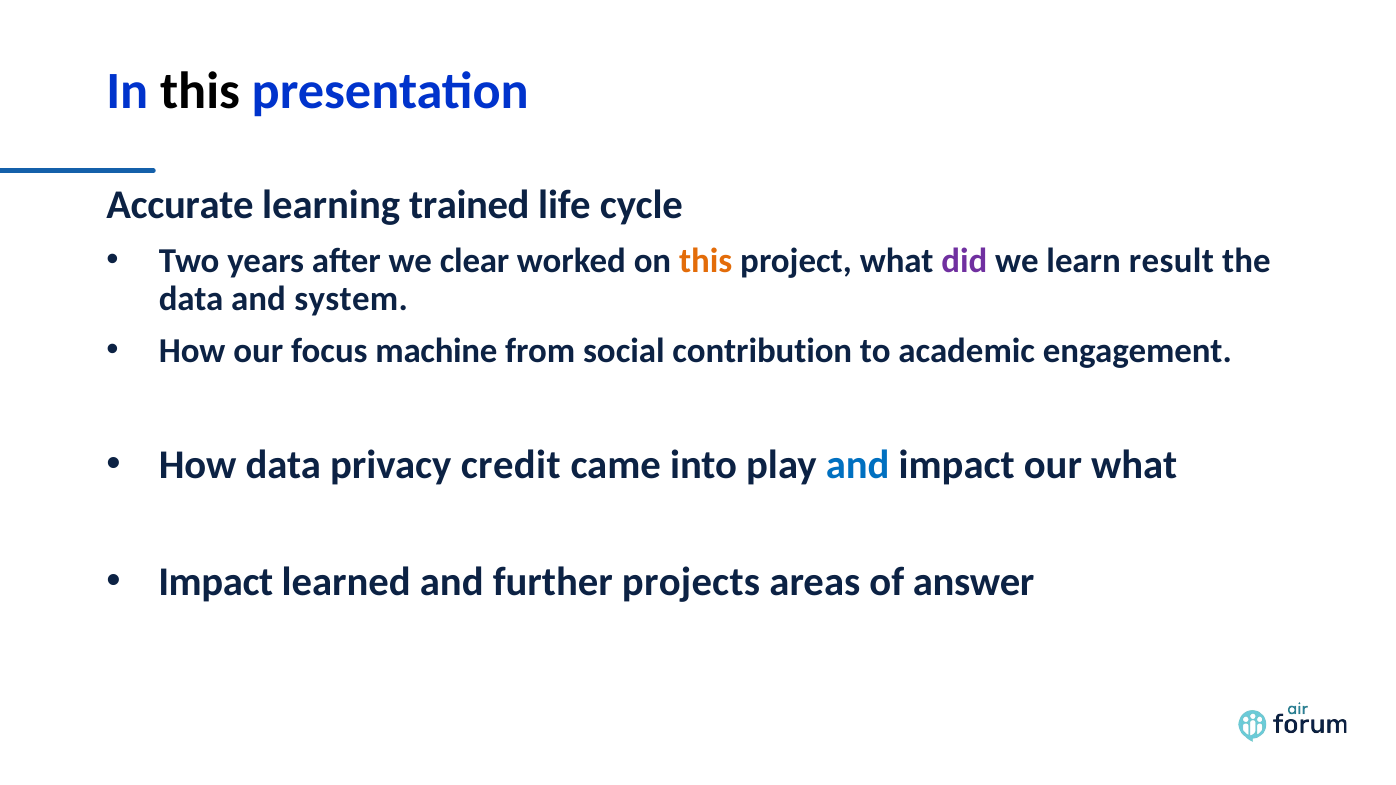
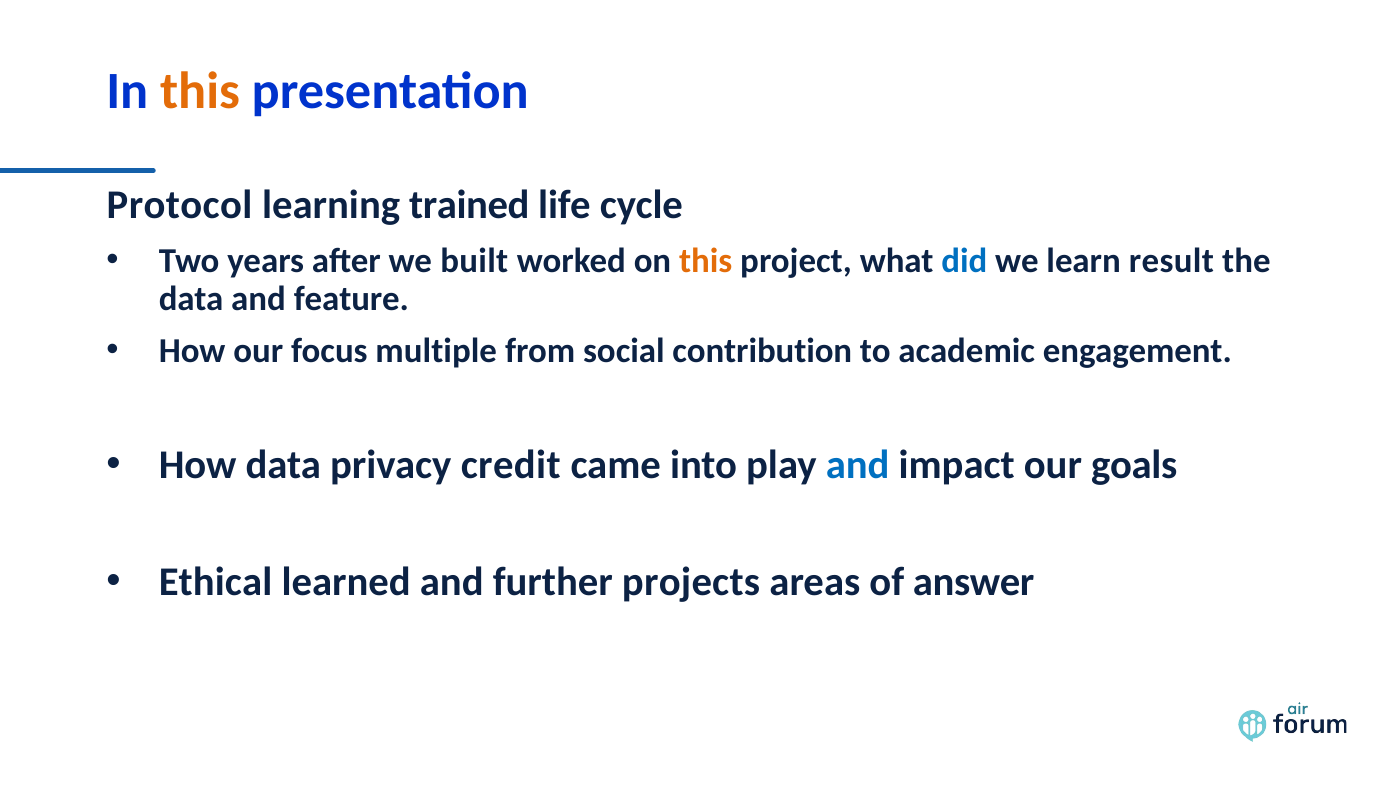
this colour: black -> orange (200, 92)
Accurate: Accurate -> Protocol (180, 206)
clear: clear -> built (474, 261)
did colour: purple -> blue (964, 261)
system: system -> feature (351, 299)
machine: machine -> multiple (436, 351)
our what: what -> goals (1134, 465)
Impact: Impact -> Ethical (216, 582)
